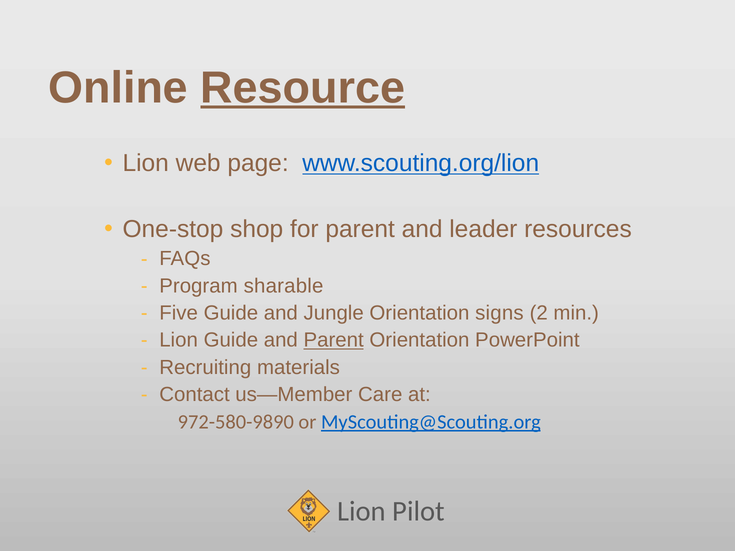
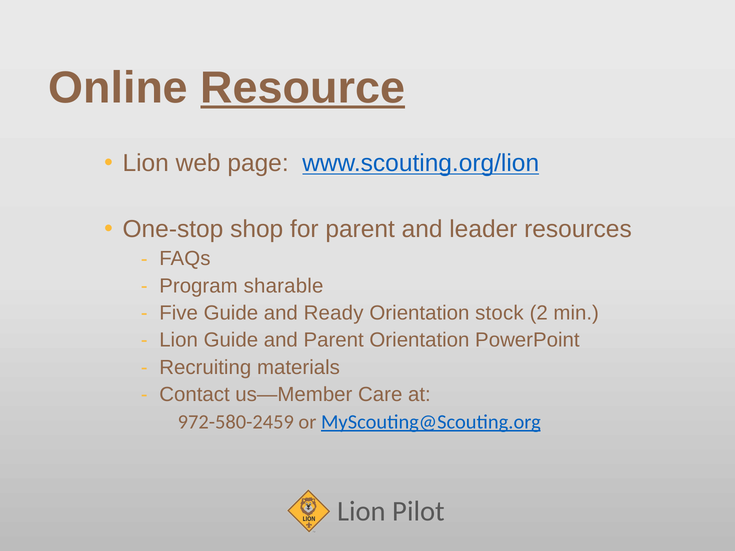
Jungle: Jungle -> Ready (334, 313)
signs: signs -> stock (499, 313)
Parent underline: present -> none (334, 340)
972-580-9890: 972-580-9890 -> 972-580-2459 (236, 422)
